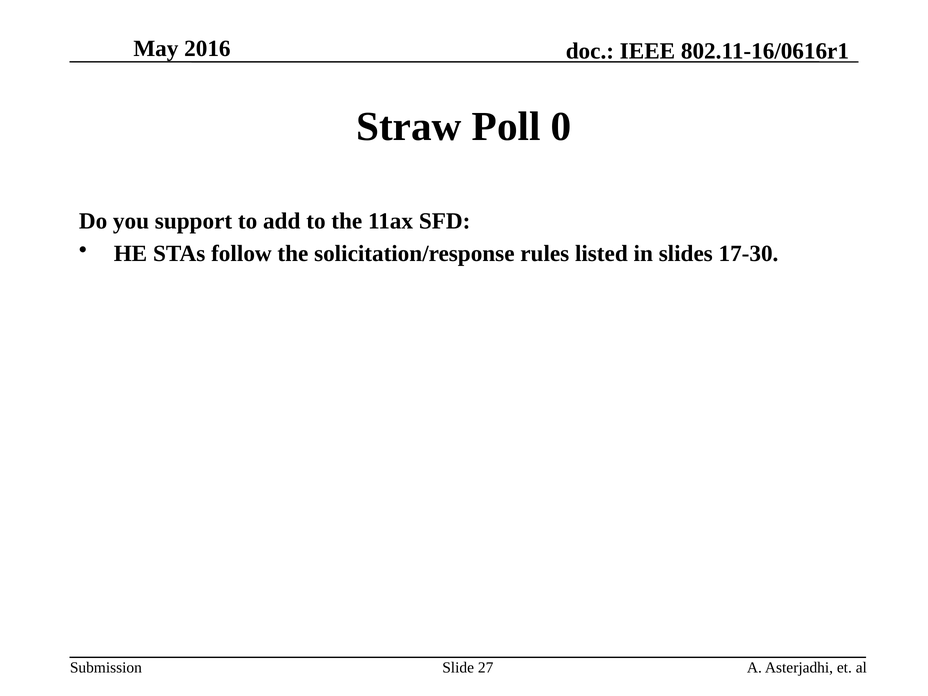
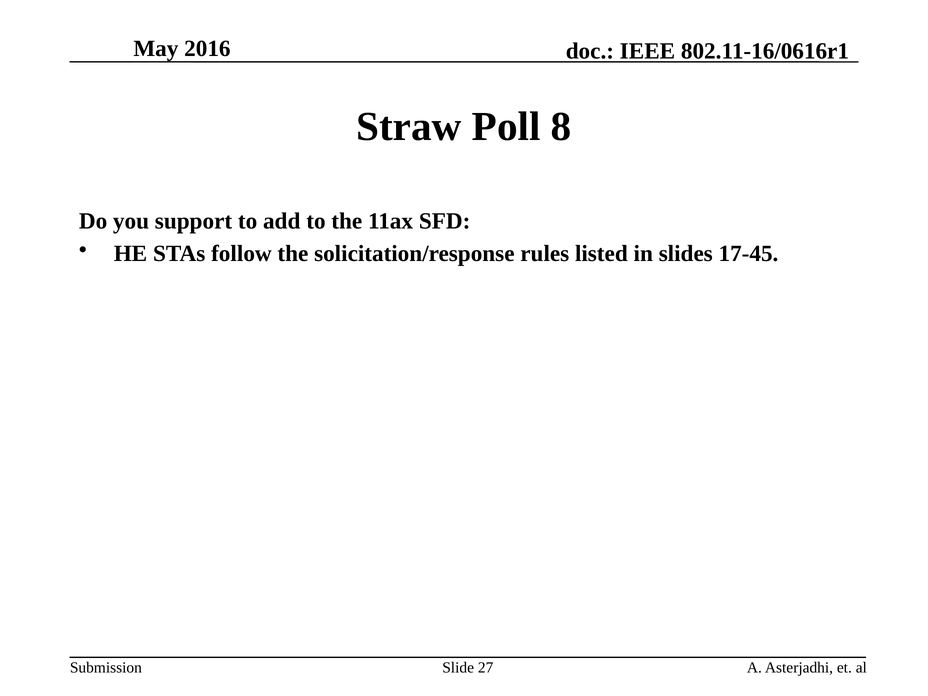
0: 0 -> 8 (561, 127)
17-30: 17-30 -> 17-45 (748, 254)
